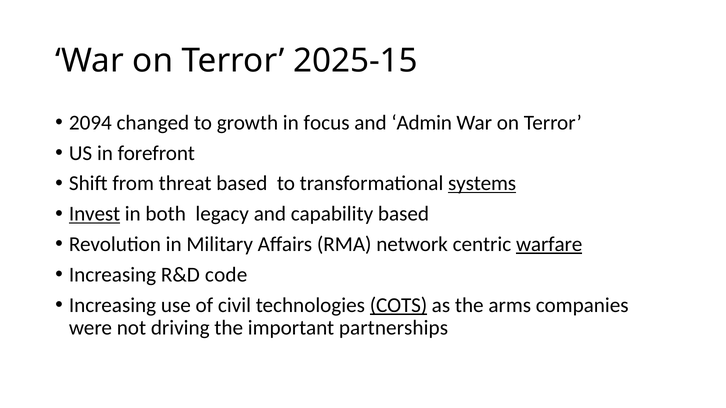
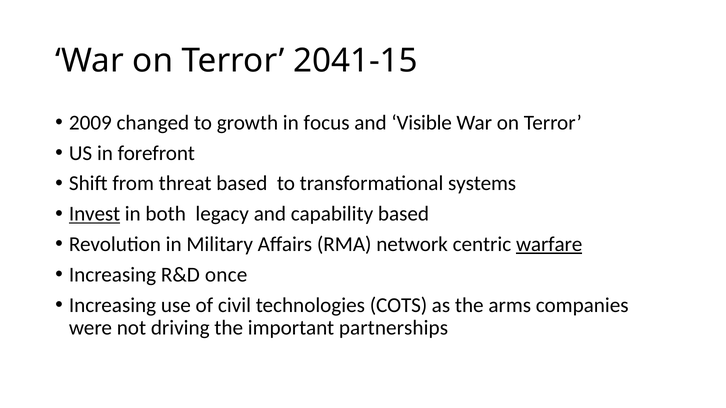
2025-15: 2025-15 -> 2041-15 (356, 61)
2094: 2094 -> 2009 (90, 123)
Admin: Admin -> Visible (422, 123)
systems underline: present -> none (482, 184)
code: code -> once (226, 275)
COTS underline: present -> none (398, 305)
